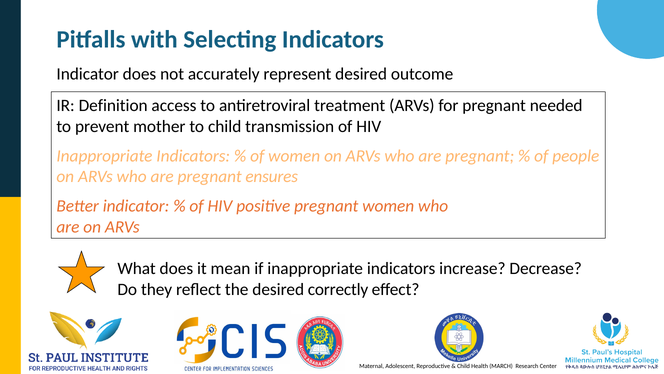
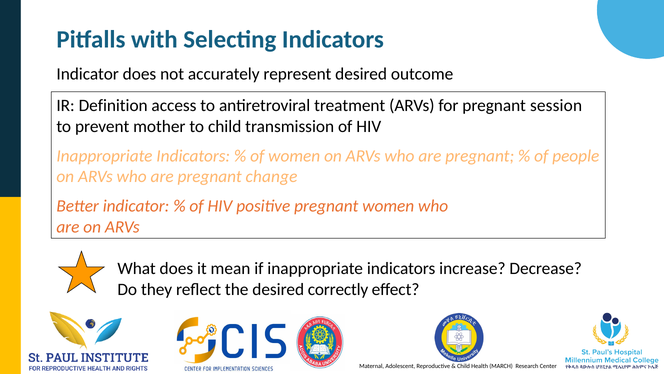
needed: needed -> session (556, 106)
ensures: ensures -> change (272, 176)
